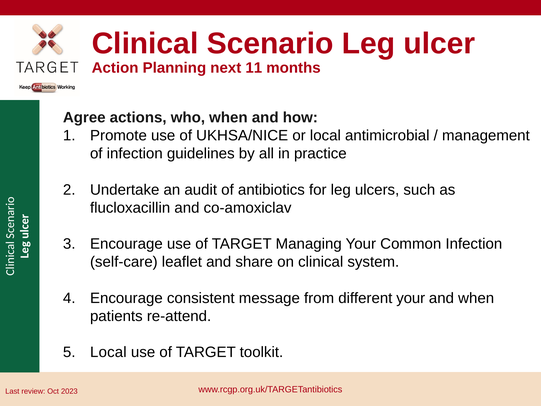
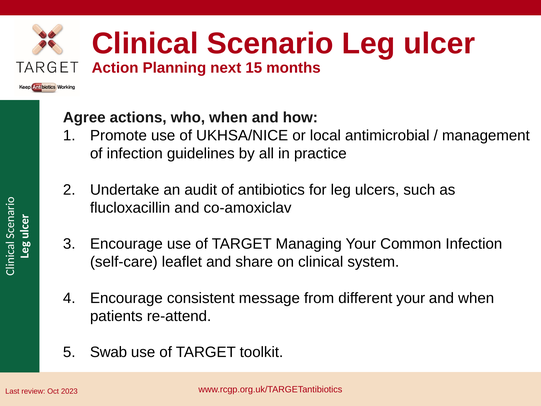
11: 11 -> 15 (254, 68)
Local: Local -> Swab (108, 352)
